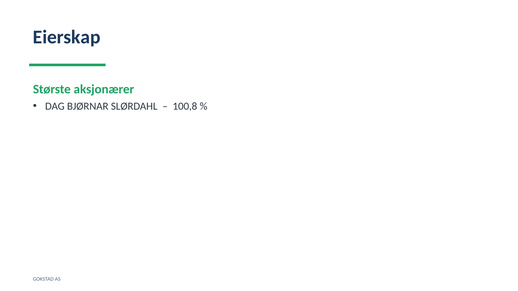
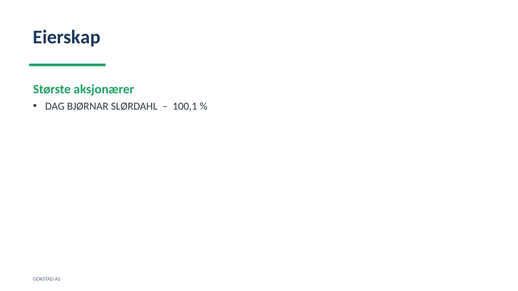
100,8: 100,8 -> 100,1 (185, 107)
